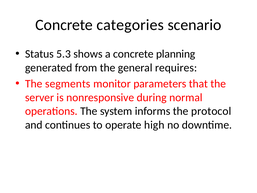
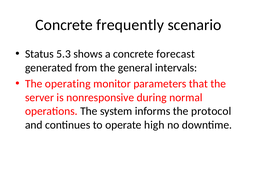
categories: categories -> frequently (130, 25)
planning: planning -> forecast (176, 54)
requires: requires -> intervals (176, 68)
segments: segments -> operating (68, 84)
